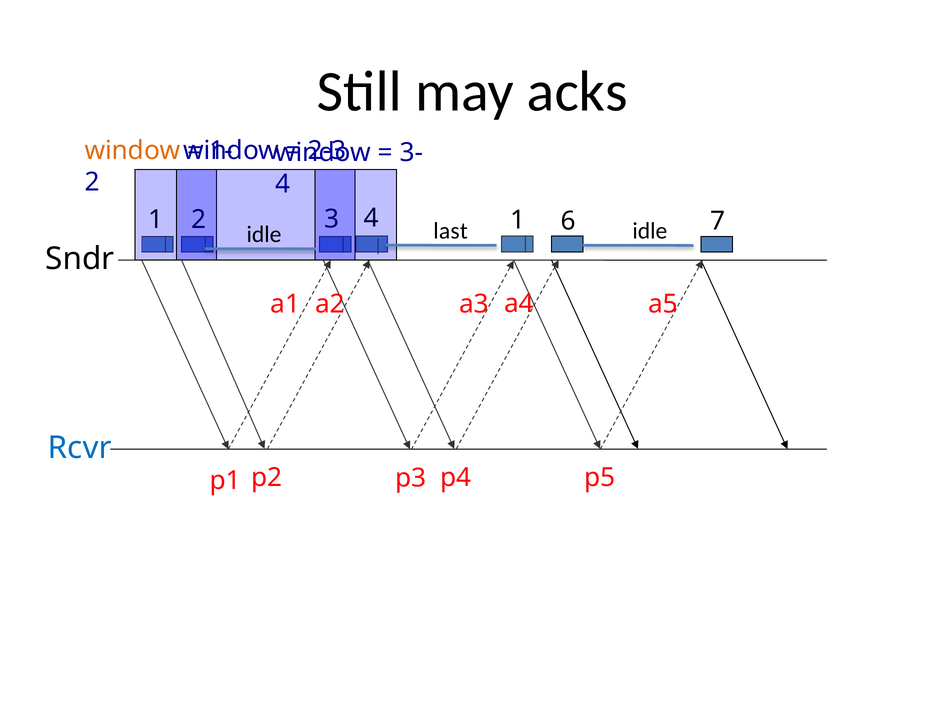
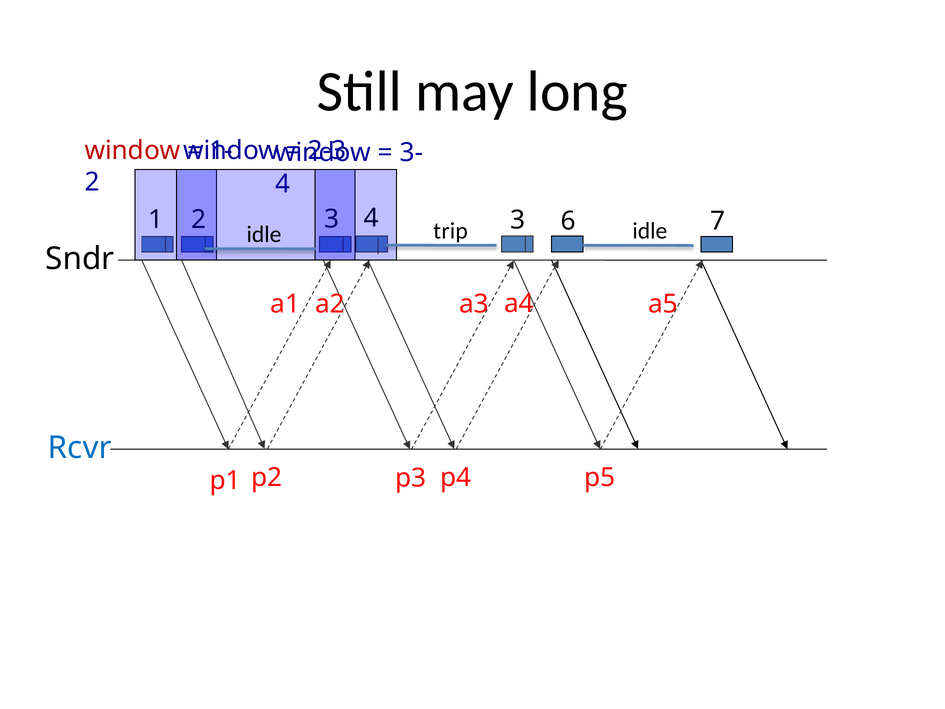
acks: acks -> long (577, 91)
window colour: orange -> red (133, 151)
1: 1 -> 3 (518, 220)
last: last -> trip (451, 231)
